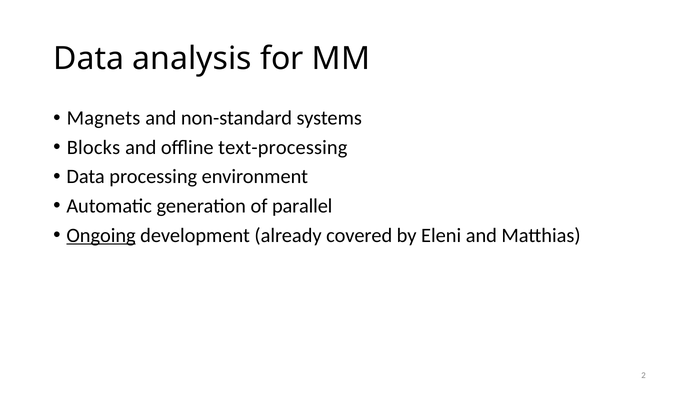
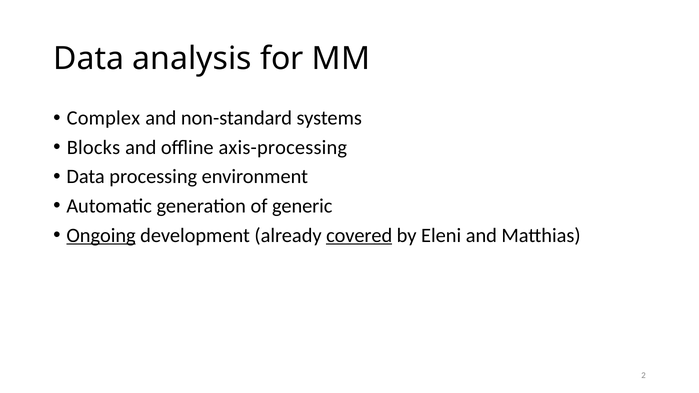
Magnets: Magnets -> Complex (103, 118)
text-processing: text-processing -> axis-processing (283, 147)
parallel: parallel -> generic (302, 206)
covered underline: none -> present (359, 235)
